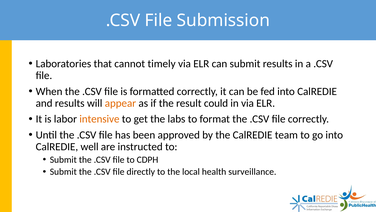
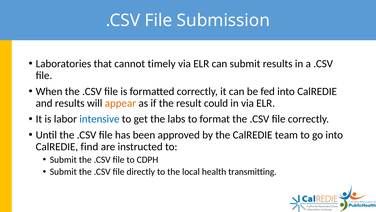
intensive colour: orange -> blue (99, 119)
well: well -> find (89, 146)
surveillance: surveillance -> transmitting (252, 171)
